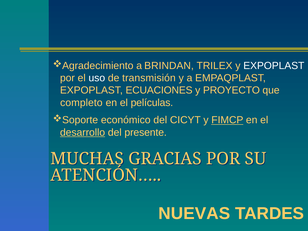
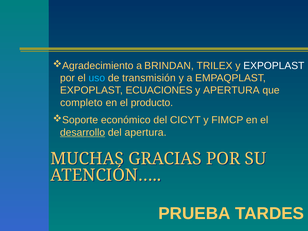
uso colour: white -> light blue (97, 78)
y PROYECTO: PROYECTO -> APERTURA (231, 90)
películas: películas -> producto (152, 103)
FIMCP underline: present -> none (227, 120)
del presente: presente -> apertura (146, 132)
NUEVAS: NUEVAS -> PRUEBA (194, 213)
